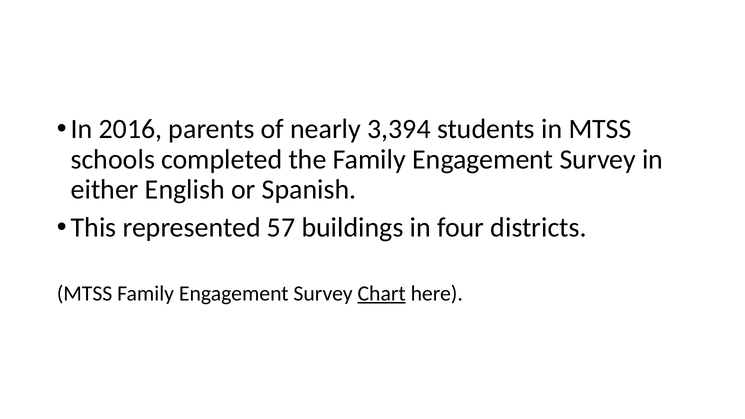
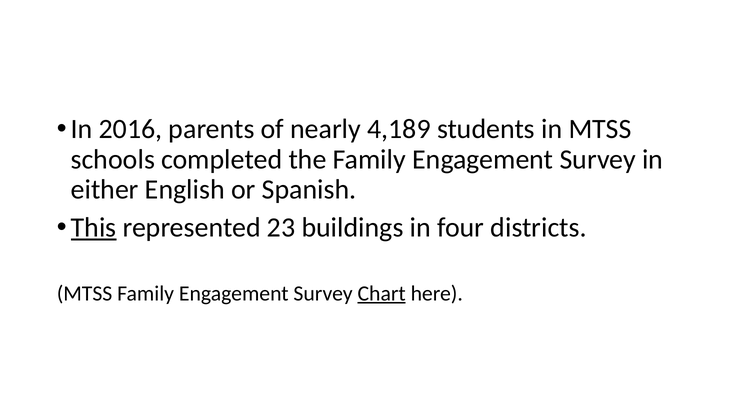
3,394: 3,394 -> 4,189 (399, 129)
This underline: none -> present (94, 228)
57: 57 -> 23 (281, 228)
